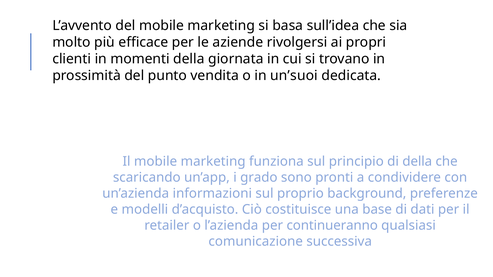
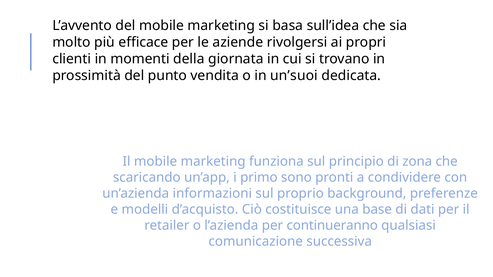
di della: della -> zona (417, 162)
grado: grado -> primo (259, 178)
